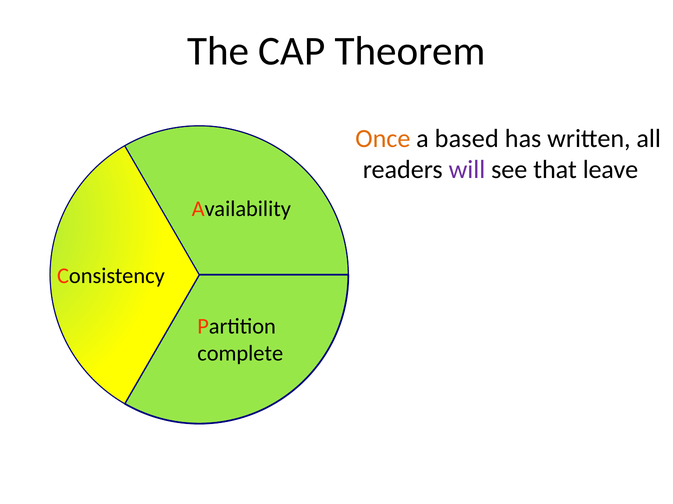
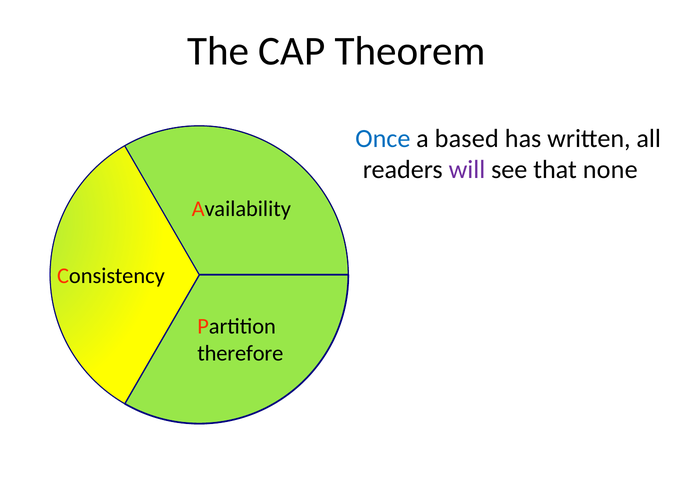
Once colour: orange -> blue (383, 139)
leave: leave -> none (610, 170)
complete: complete -> therefore (240, 354)
